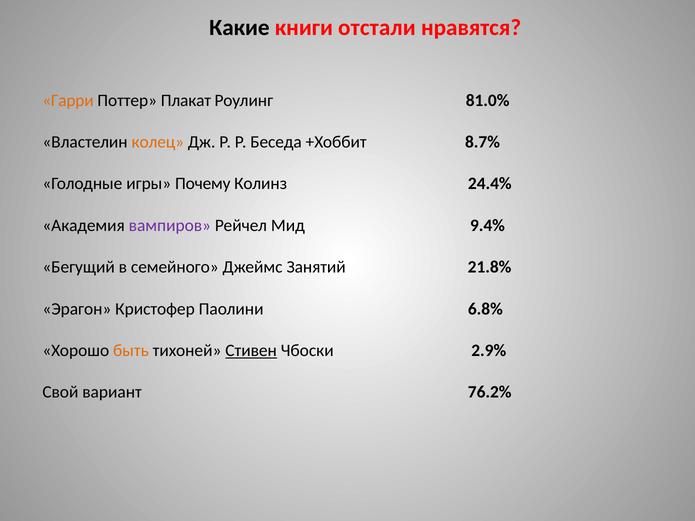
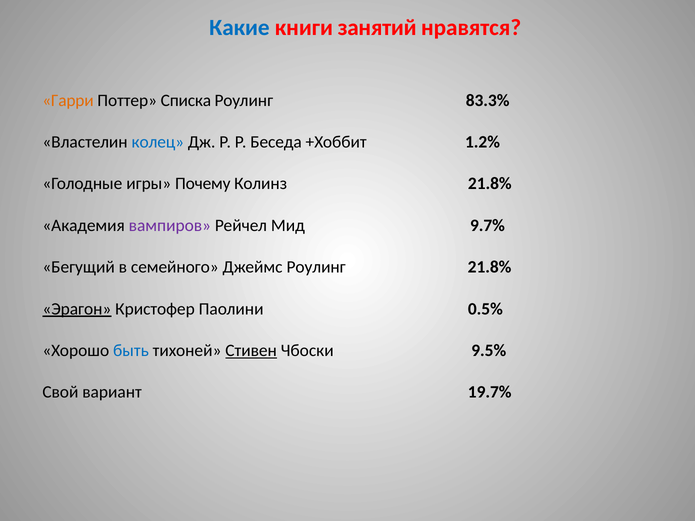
Какие colour: black -> blue (239, 28)
отстали: отстали -> занятий (377, 28)
Плакат: Плакат -> Списка (186, 100)
81.0%: 81.0% -> 83.3% (488, 100)
колец colour: orange -> blue (158, 142)
8.7%: 8.7% -> 1.2% (483, 142)
Колинз 24.4%: 24.4% -> 21.8% (490, 184)
9.4%: 9.4% -> 9.7% (487, 226)
Джеймс Занятий: Занятий -> Роулинг (316, 267)
Эрагон underline: none -> present (77, 309)
6.8%: 6.8% -> 0.5% (485, 309)
быть colour: orange -> blue (131, 351)
2.9%: 2.9% -> 9.5% (489, 351)
76.2%: 76.2% -> 19.7% (490, 392)
